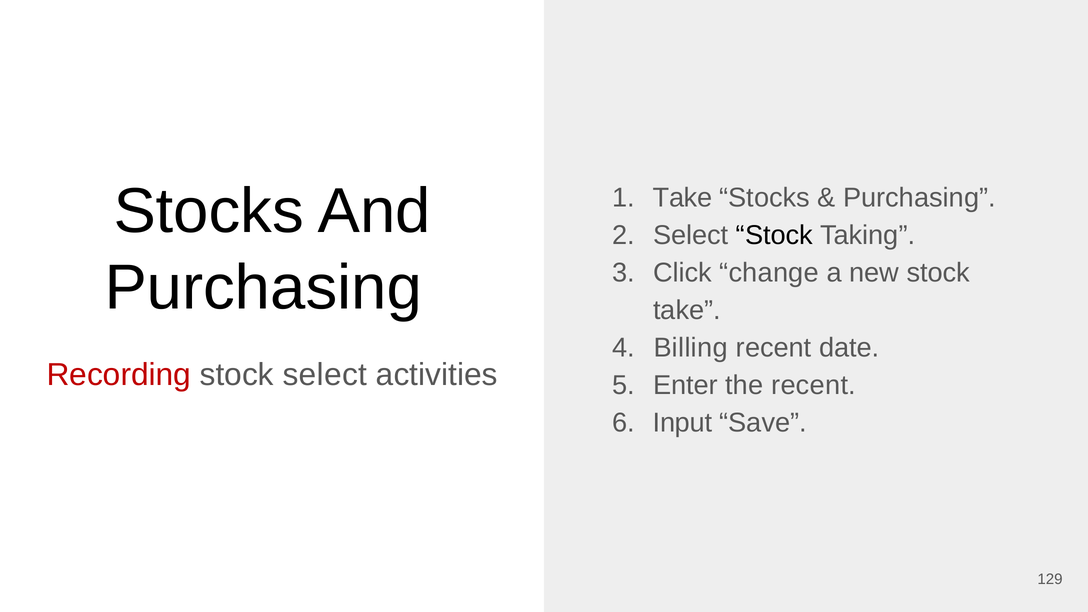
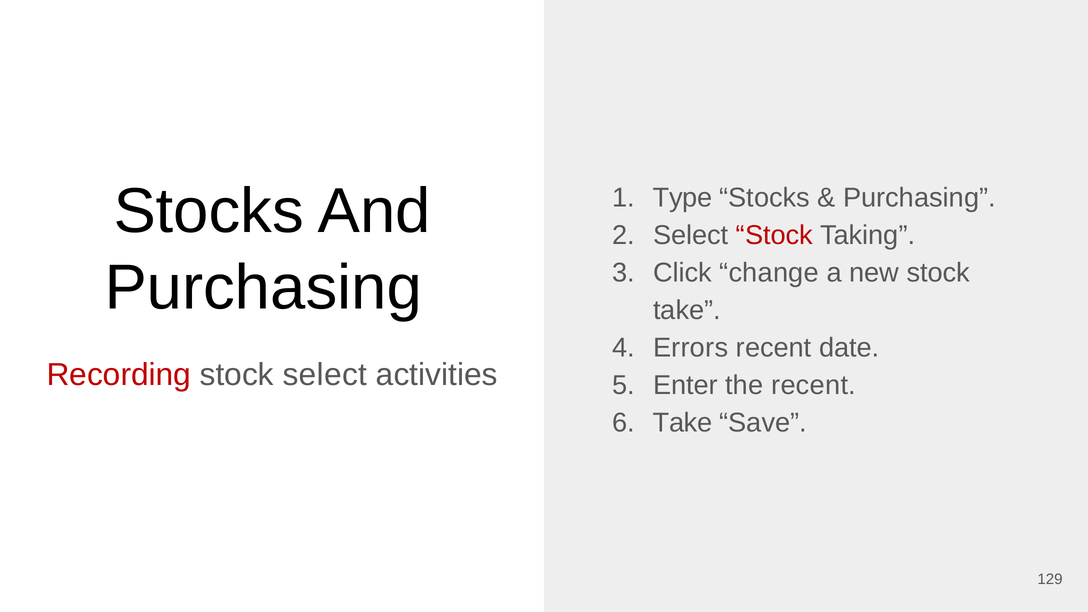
Take: Take -> Type (683, 198)
Stock colour: black -> red (774, 235)
Billing: Billing -> Errors (691, 348)
Input: Input -> Take (683, 423)
